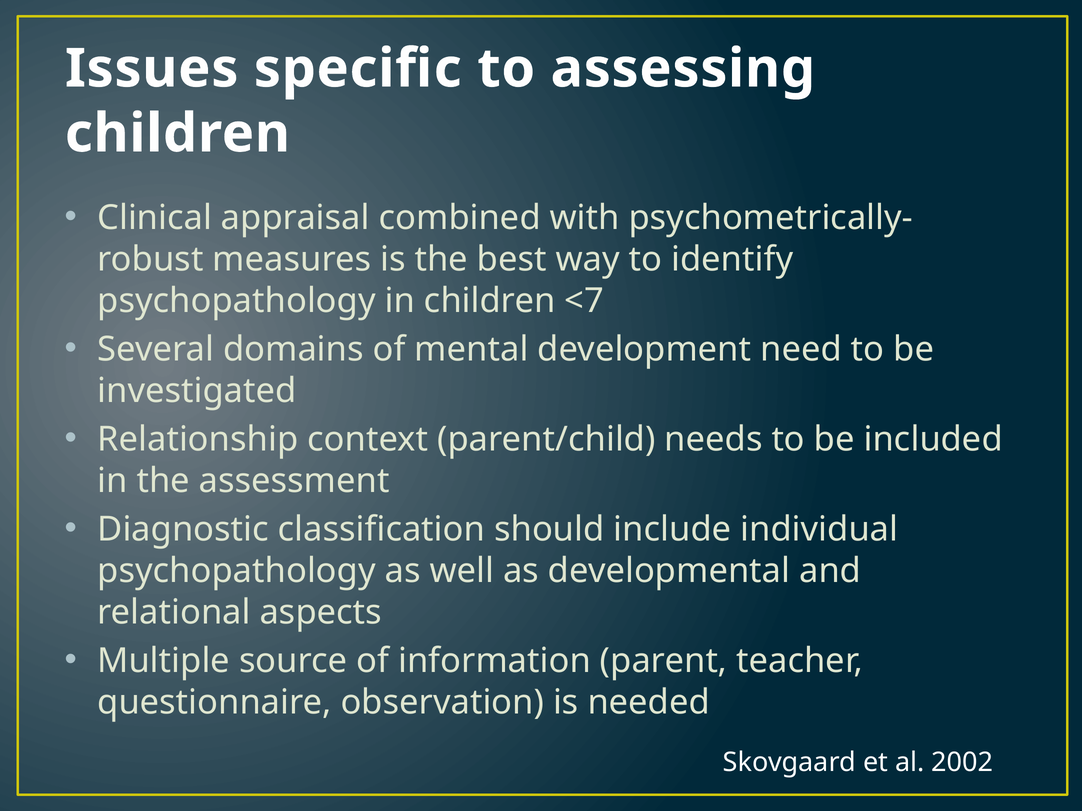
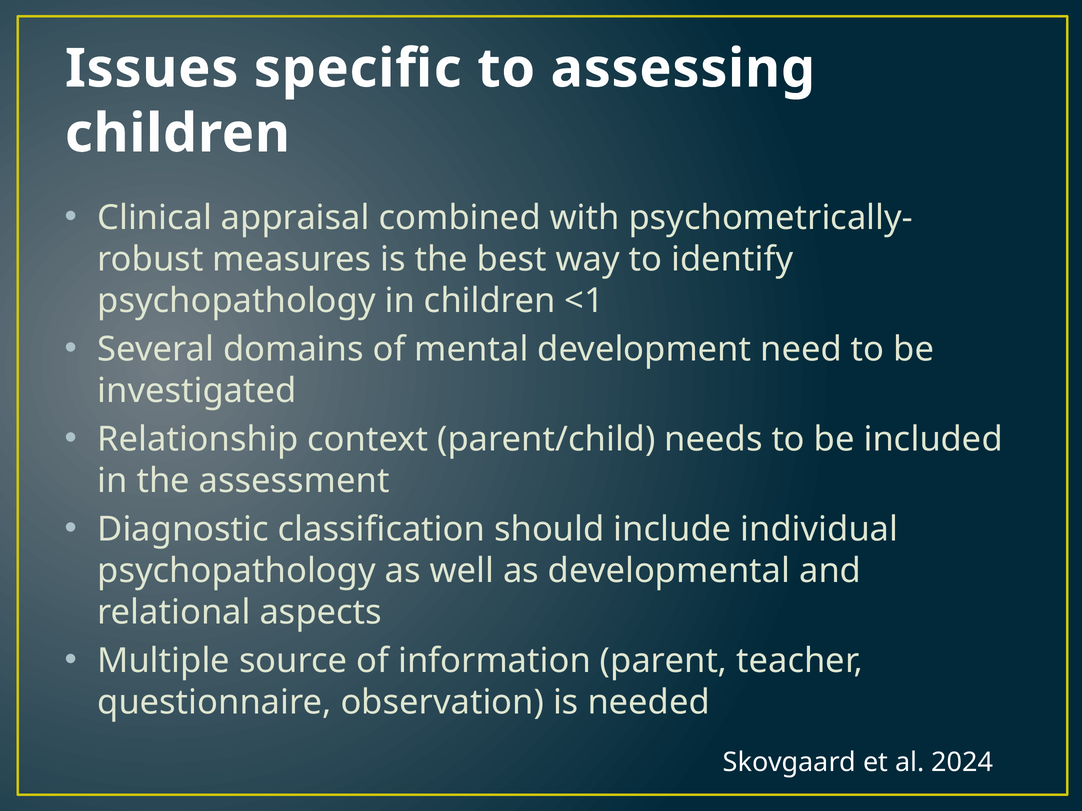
<7: <7 -> <1 (584, 301)
2002: 2002 -> 2024 (962, 763)
